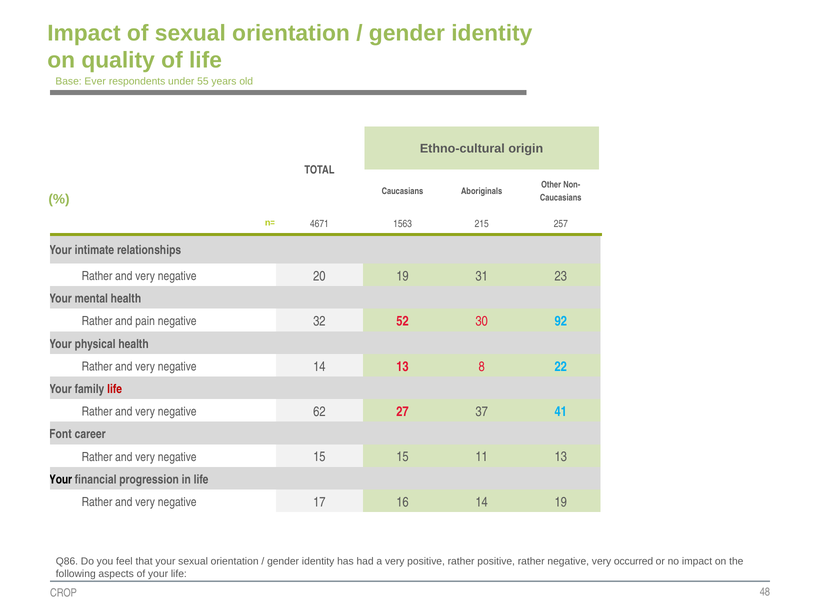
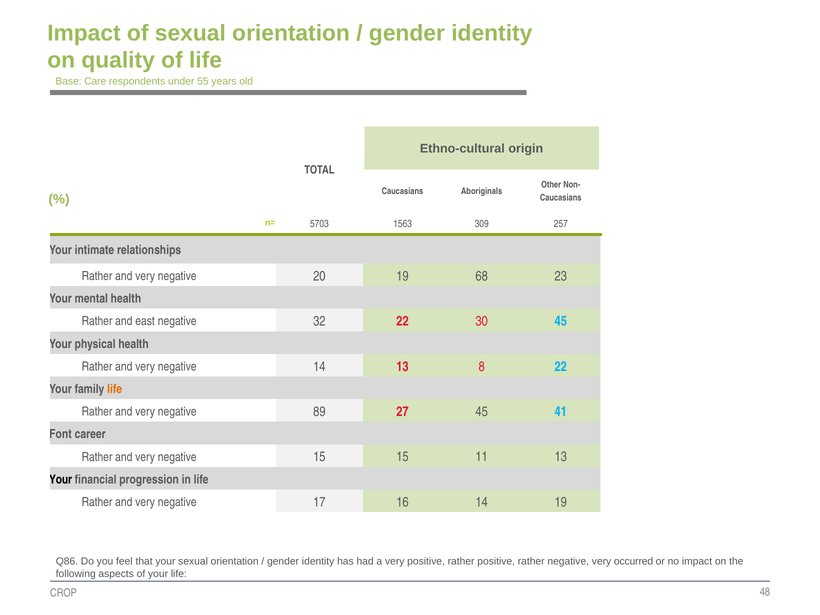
Ever: Ever -> Care (95, 81)
4671: 4671 -> 5703 (319, 224)
215: 215 -> 309 (482, 224)
31: 31 -> 68 (482, 276)
pain: pain -> east (145, 321)
32 52: 52 -> 22 (403, 321)
30 92: 92 -> 45 (561, 321)
life colour: red -> orange (115, 389)
62: 62 -> 89 (319, 412)
27 37: 37 -> 45 (482, 412)
